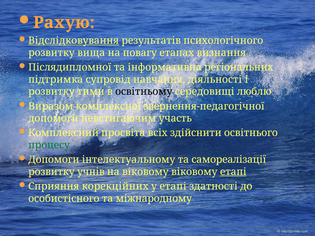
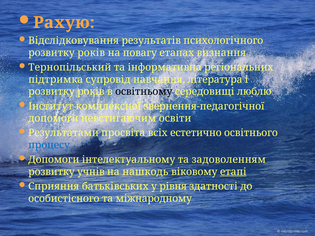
Відслідковування underline: present -> none (74, 41)
вища: вища -> років (91, 53)
Післядипломної: Післядипломної -> Тернопільський (70, 67)
діяльності: діяльності -> література (215, 80)
тими: тими -> років (91, 92)
Виразом: Виразом -> Інститут (51, 106)
участь: участь -> освіти (175, 118)
Комплексний: Комплексний -> Результатами (64, 133)
здійснити: здійснити -> естетично (196, 133)
процесу colour: green -> blue (49, 145)
самореалізації: самореалізації -> задоволенням (229, 160)
на віковому: віковому -> нашкодь (145, 172)
корекційних: корекційних -> батьківських (115, 187)
у етапі: етапі -> рівня (173, 187)
